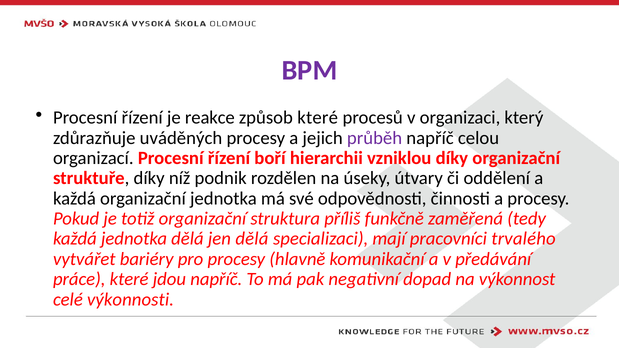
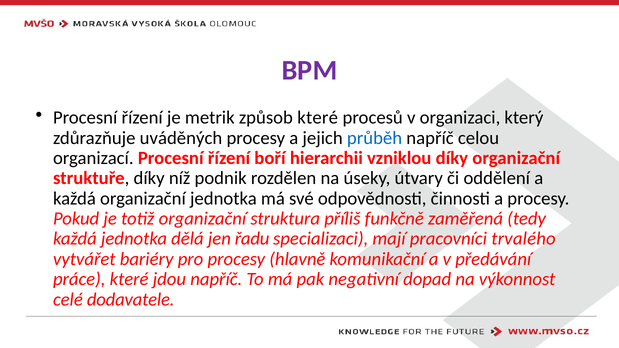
reakce: reakce -> metrik (210, 118)
průběh colour: purple -> blue (375, 138)
jen dělá: dělá -> řadu (252, 239)
výkonnosti: výkonnosti -> dodavatele (131, 300)
